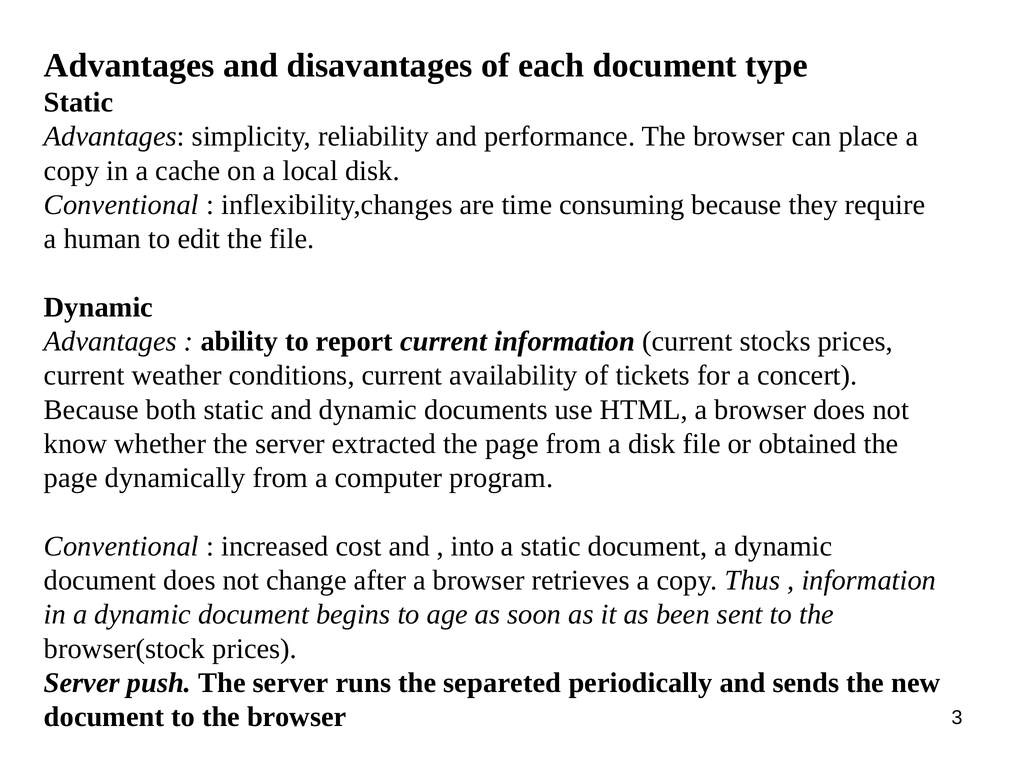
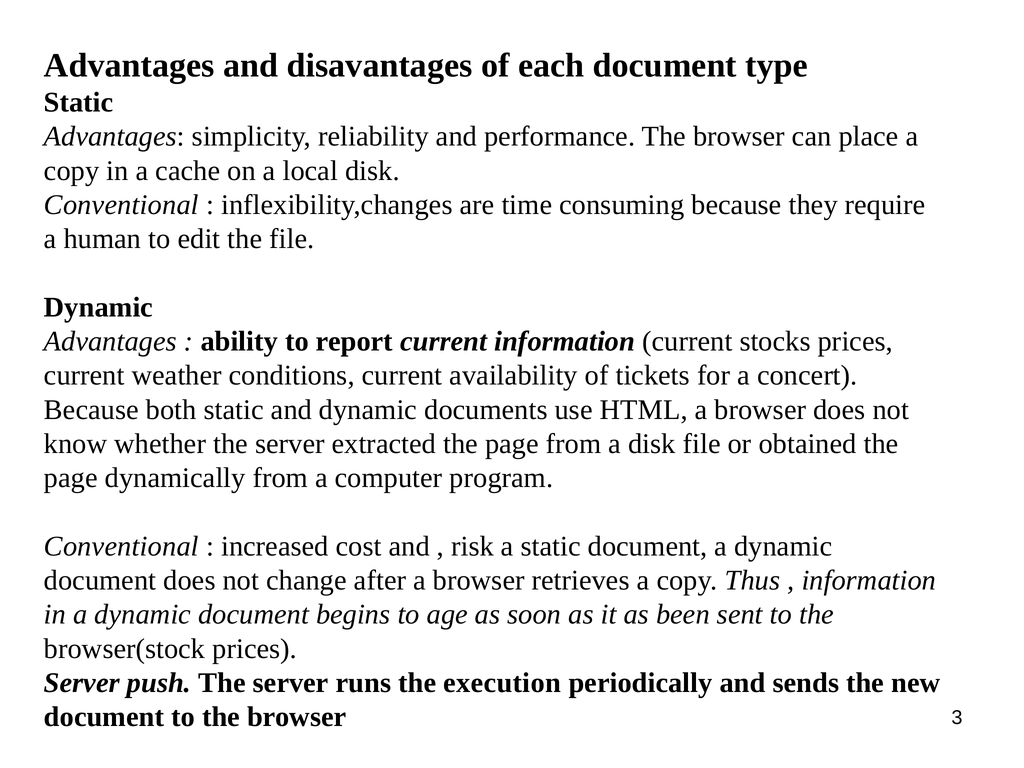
into: into -> risk (473, 546)
separeted: separeted -> execution (502, 683)
